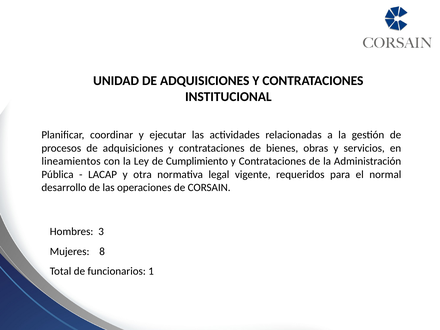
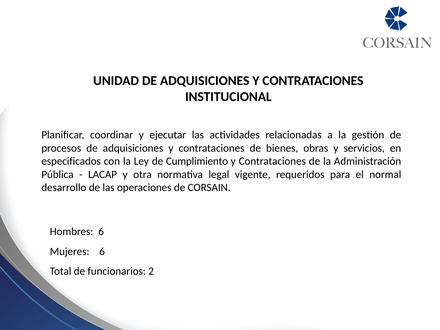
lineamientos: lineamientos -> especificados (71, 161)
Hombres 3: 3 -> 6 (101, 232)
Mujeres 8: 8 -> 6 (102, 251)
1: 1 -> 2 (151, 271)
